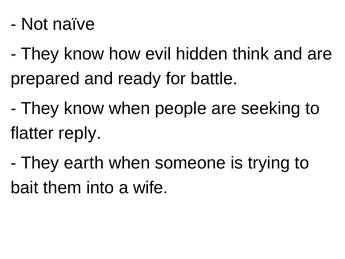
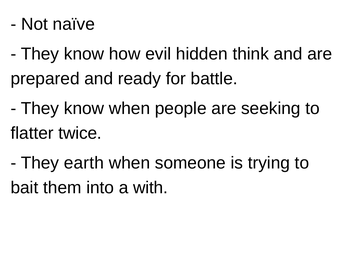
reply: reply -> twice (80, 133)
wife: wife -> with (150, 188)
